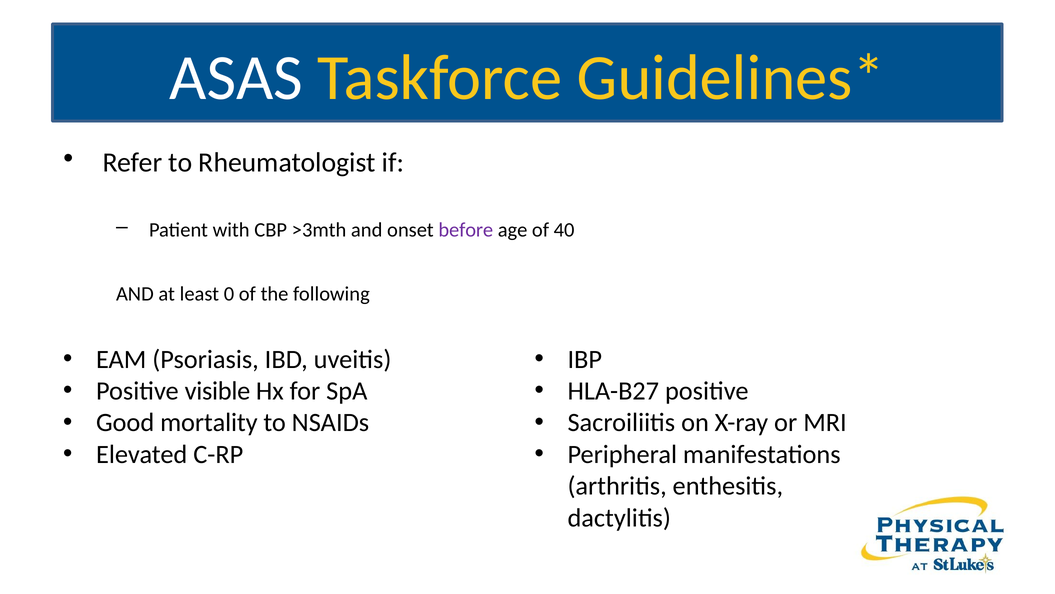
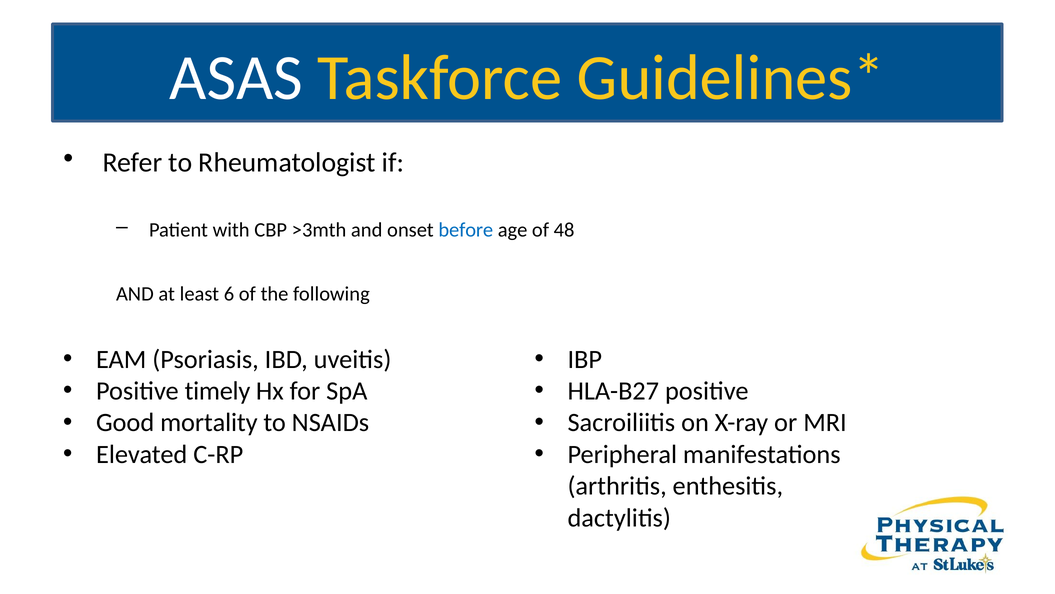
before colour: purple -> blue (466, 230)
40: 40 -> 48 (564, 230)
0: 0 -> 6 (229, 294)
visible: visible -> timely (217, 391)
